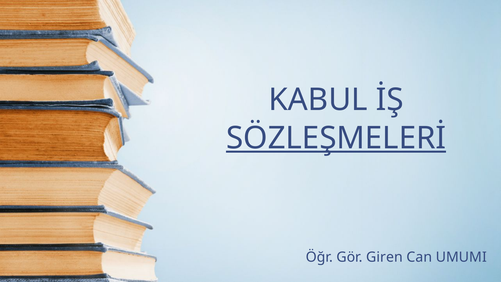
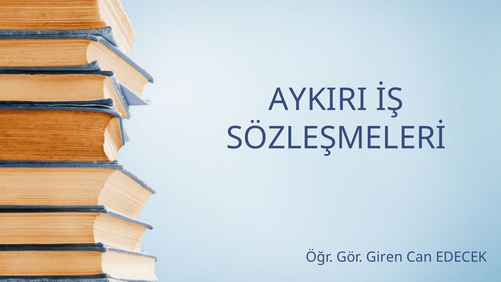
KABUL: KABUL -> AYKIRI (318, 100)
SÖZLEŞMELERİ underline: present -> none (336, 138)
UMUMI: UMUMI -> EDECEK (461, 257)
